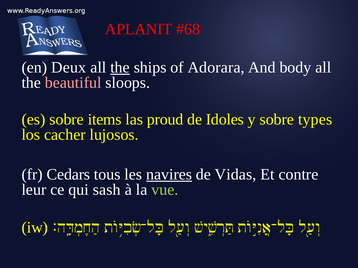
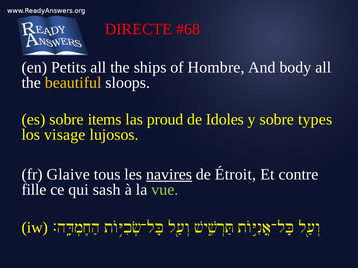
APLANIT: APLANIT -> DIRECTE (139, 29)
Deux: Deux -> Petits (69, 68)
the underline: present -> none (120, 68)
Adorara: Adorara -> Hombre (216, 68)
beautiful colour: pink -> yellow (73, 83)
cacher: cacher -> visage (65, 135)
Cedars: Cedars -> Glaive (68, 175)
Vidas: Vidas -> Étroit (236, 175)
leur: leur -> fille (34, 190)
